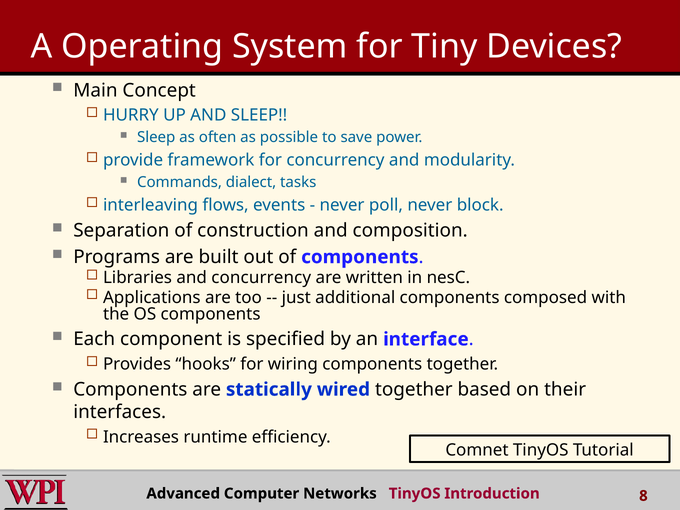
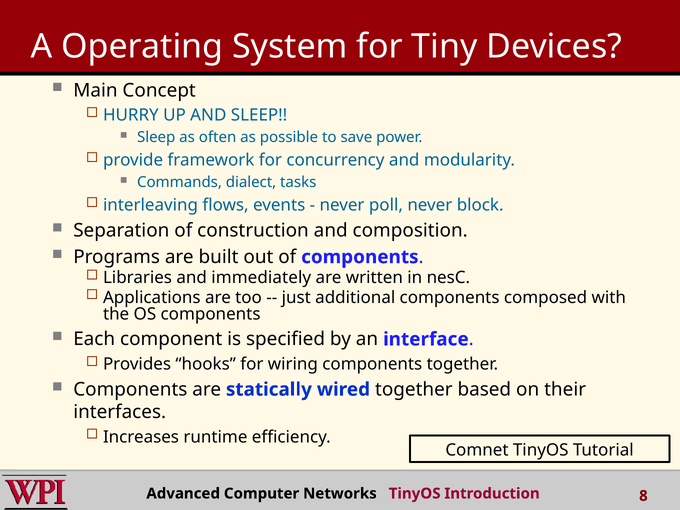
and concurrency: concurrency -> immediately (261, 278)
